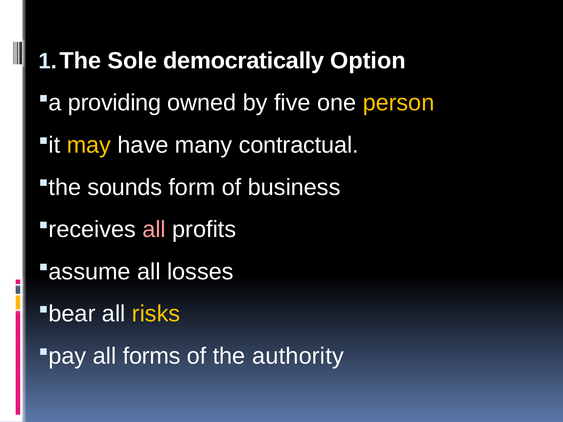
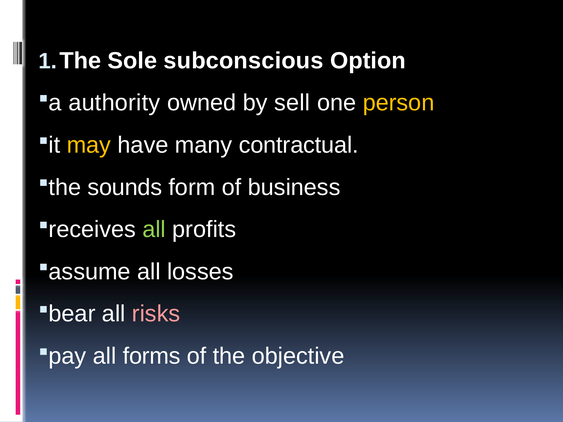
democratically: democratically -> subconscious (244, 61)
providing: providing -> authority (114, 103)
five: five -> sell (292, 103)
all colour: pink -> light green (154, 230)
risks colour: yellow -> pink (156, 314)
authority: authority -> objective (298, 356)
